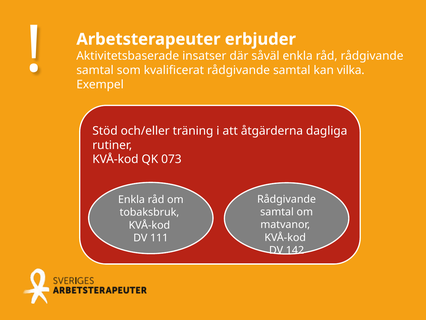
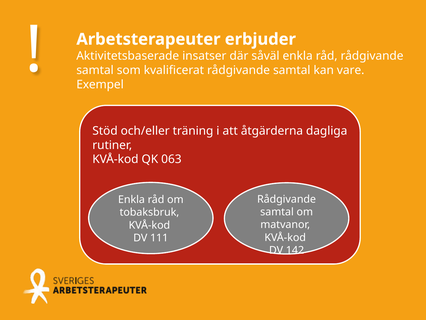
vilka: vilka -> vare (351, 70)
073: 073 -> 063 (171, 159)
